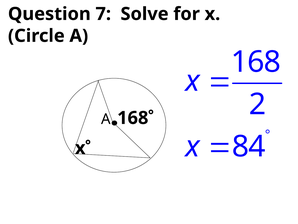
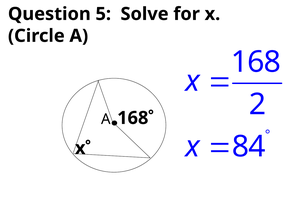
7: 7 -> 5 (103, 14)
